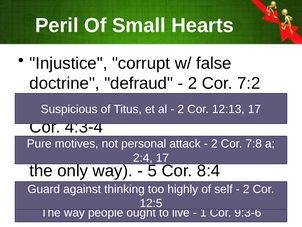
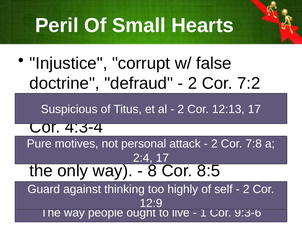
5: 5 -> 8 (152, 170)
8:4: 8:4 -> 8:5 (209, 170)
12:5: 12:5 -> 12:9 (151, 203)
